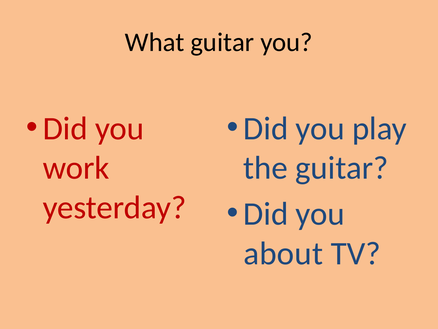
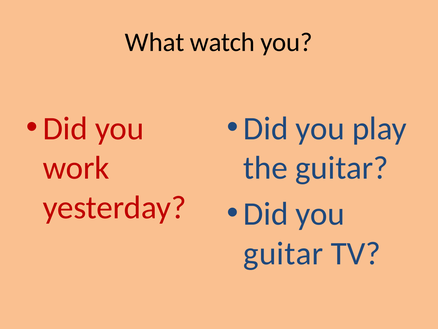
What guitar: guitar -> watch (222, 42)
about: about -> guitar (283, 253)
